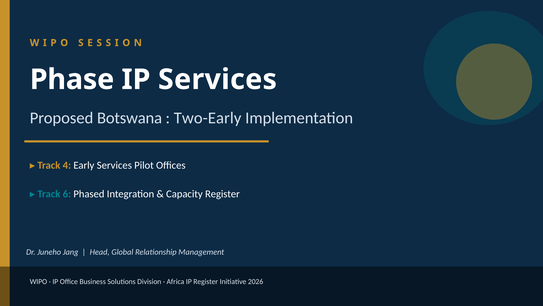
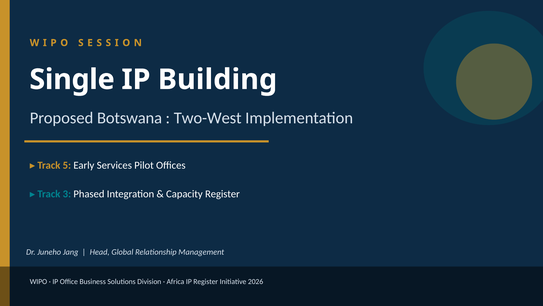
Phase: Phase -> Single (72, 79)
IP Services: Services -> Building (218, 79)
Two-Early: Two-Early -> Two-West (208, 118)
4: 4 -> 5 (67, 165)
6: 6 -> 3 (67, 194)
